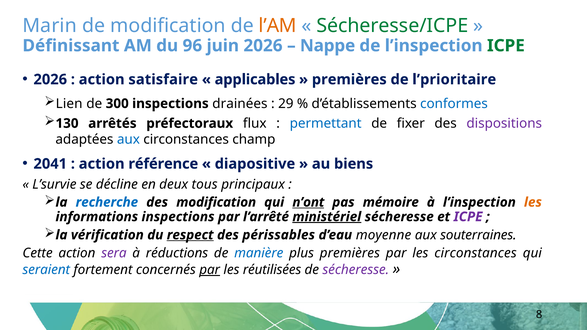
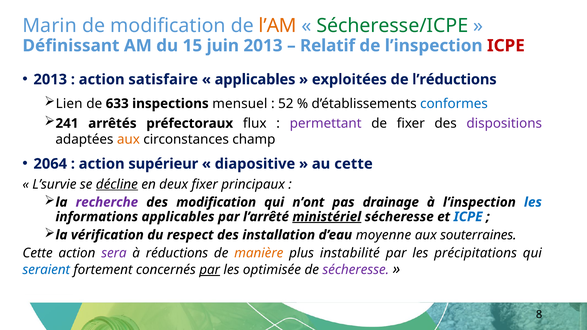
96: 96 -> 15 (192, 46)
juin 2026: 2026 -> 2013 (263, 46)
Nappe: Nappe -> Relatif (328, 46)
ICPE colour: green -> red (506, 46)
2026: 2026 -> 2013 (50, 80)
premières: premières -> exploitées (349, 80)
l’prioritaire: l’prioritaire -> l’réductions (454, 80)
300: 300 -> 633 (117, 104)
drainées: drainées -> mensuel (240, 104)
29: 29 -> 52 (286, 104)
130: 130 -> 241 (67, 123)
permettant colour: blue -> purple (326, 123)
aux colour: blue -> orange (128, 140)
2041: 2041 -> 2064 (50, 164)
référence: référence -> supérieur (163, 164)
au biens: biens -> cette (354, 164)
décline underline: none -> present (117, 184)
deux tous: tous -> fixer (205, 184)
recherche colour: blue -> purple (107, 202)
n’ont underline: present -> none (308, 202)
mémoire: mémoire -> drainage (391, 202)
les colour: orange -> blue (533, 202)
informations inspections: inspections -> applicables (178, 217)
ICPE colour: purple -> blue (468, 217)
respect underline: present -> none (190, 235)
périssables: périssables -> installation (279, 235)
manière colour: blue -> orange (259, 253)
plus premières: premières -> instabilité (350, 253)
les circonstances: circonstances -> précipitations (476, 253)
réutilisées: réutilisées -> optimisée (272, 270)
